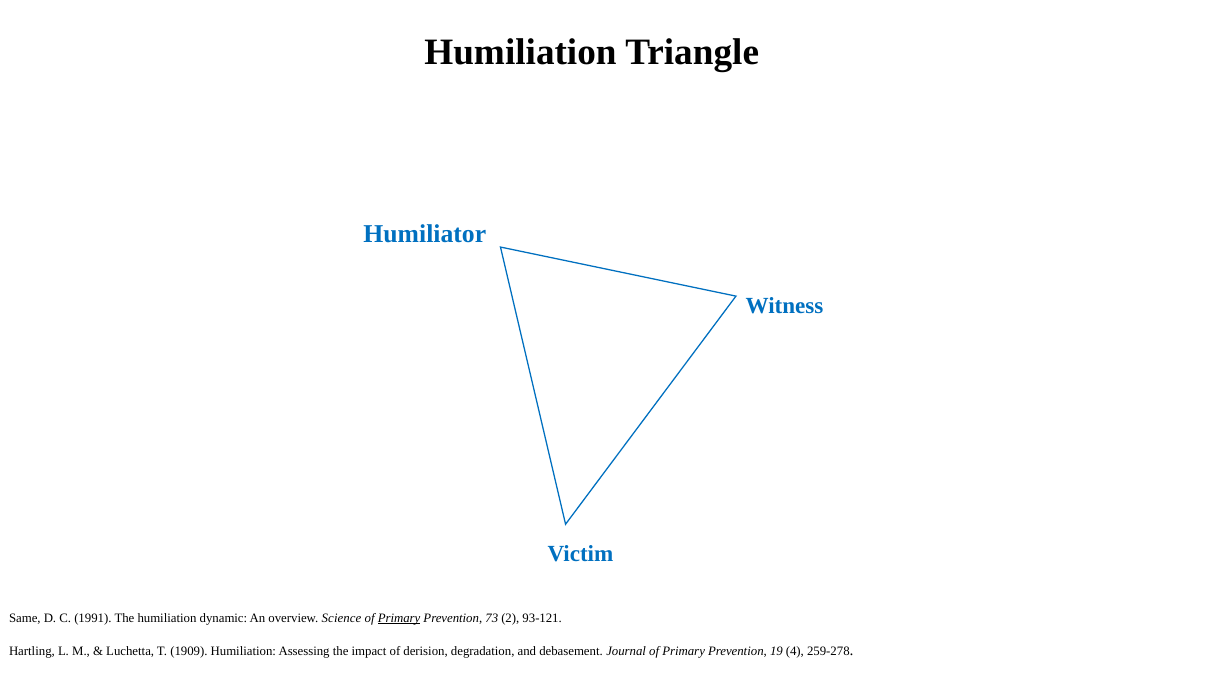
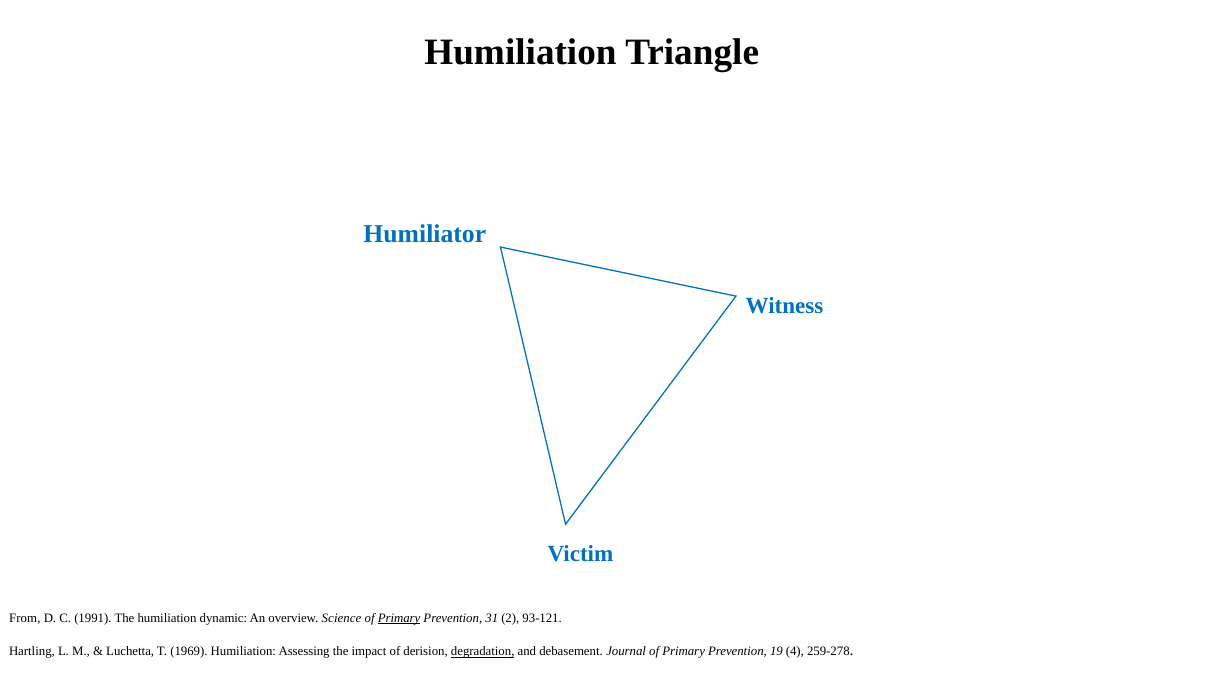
Same: Same -> From (25, 618)
73: 73 -> 31 (492, 618)
1909: 1909 -> 1969 (189, 652)
degradation underline: none -> present (483, 652)
